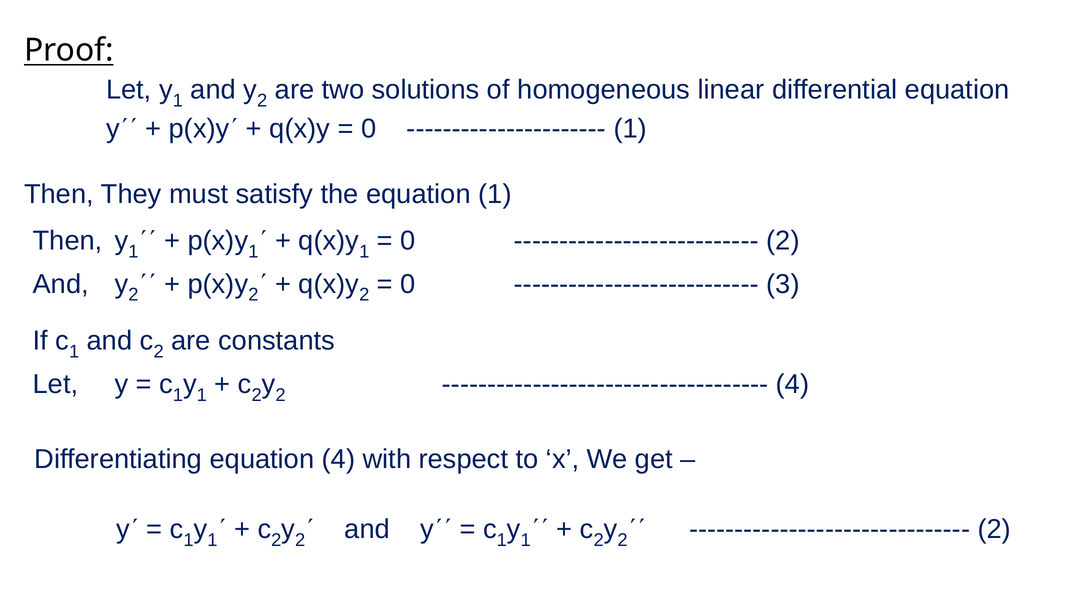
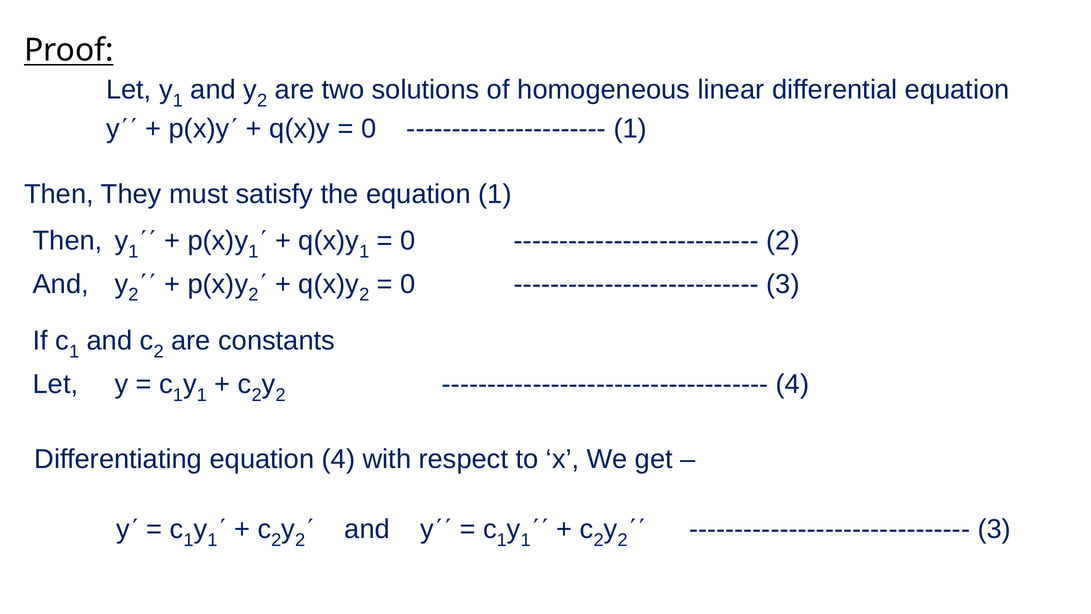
2: 2 -> 3 (994, 529)
